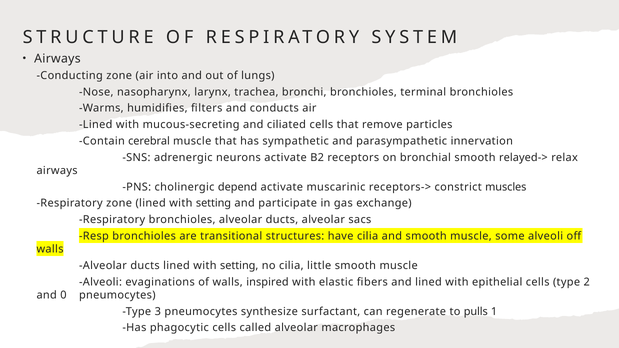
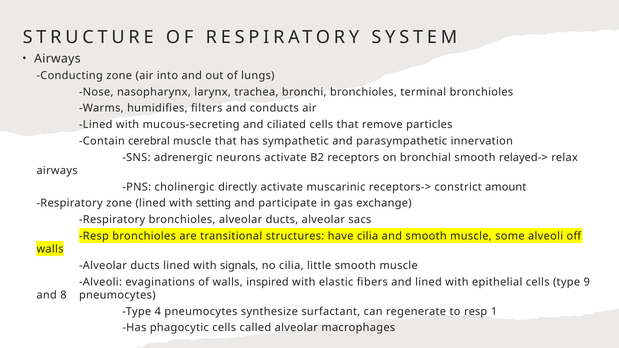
depend: depend -> directly (238, 187)
muscles: muscles -> amount (506, 187)
ducts lined with setting: setting -> signals (239, 266)
2: 2 -> 9 (587, 282)
0: 0 -> 8 (63, 295)
3: 3 -> 4 (158, 312)
to pulls: pulls -> resp (476, 312)
